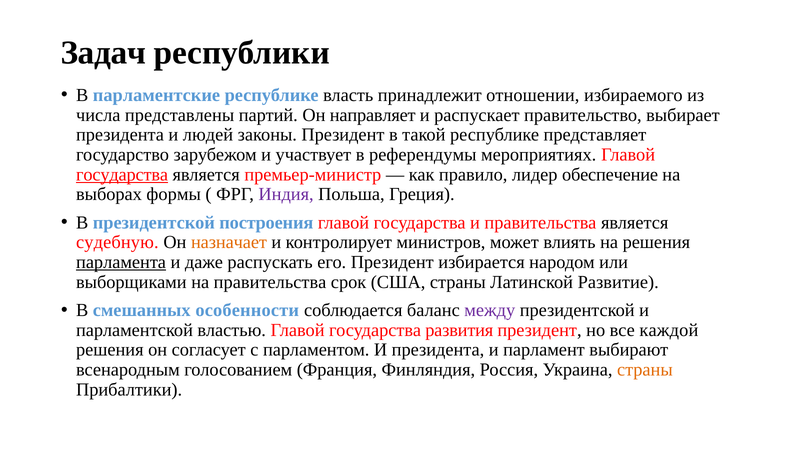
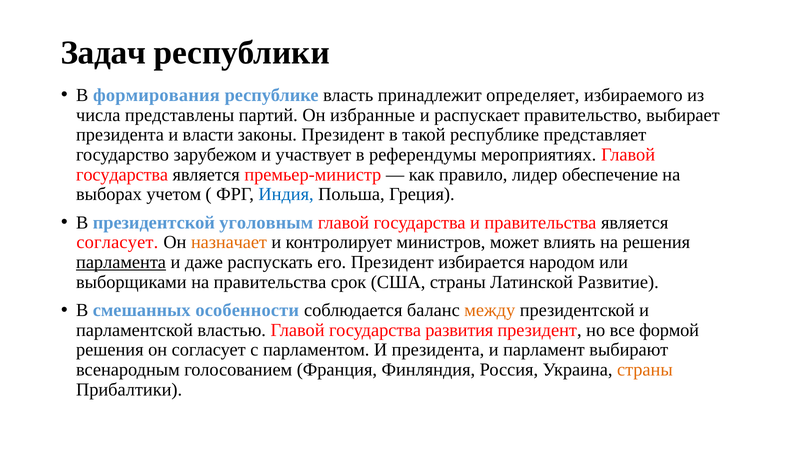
парламентские: парламентские -> формирования (156, 95)
отношении: отношении -> определяет (533, 95)
направляет: направляет -> избранные (373, 115)
людей: людей -> власти (208, 135)
государства underline: present -> none (122, 174)
формы: формы -> учетом (174, 194)
Индия colour: purple -> blue (286, 194)
построения: построения -> уголовным (266, 222)
судебную: судебную -> согласует (117, 242)
между colour: purple -> orange (490, 310)
каждой: каждой -> формой (669, 330)
